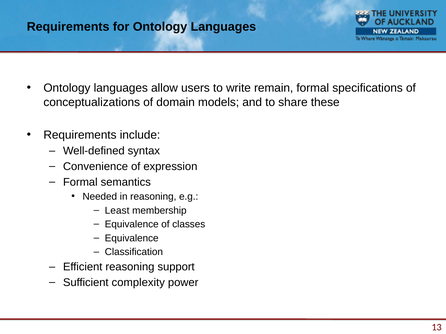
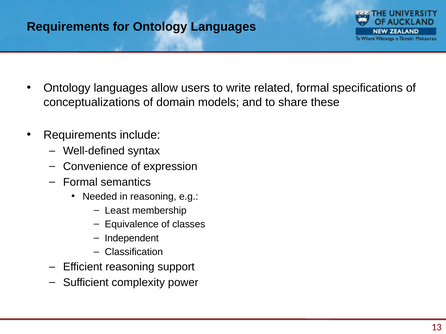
remain: remain -> related (274, 88)
Equivalence: Equivalence -> Independent (132, 239)
